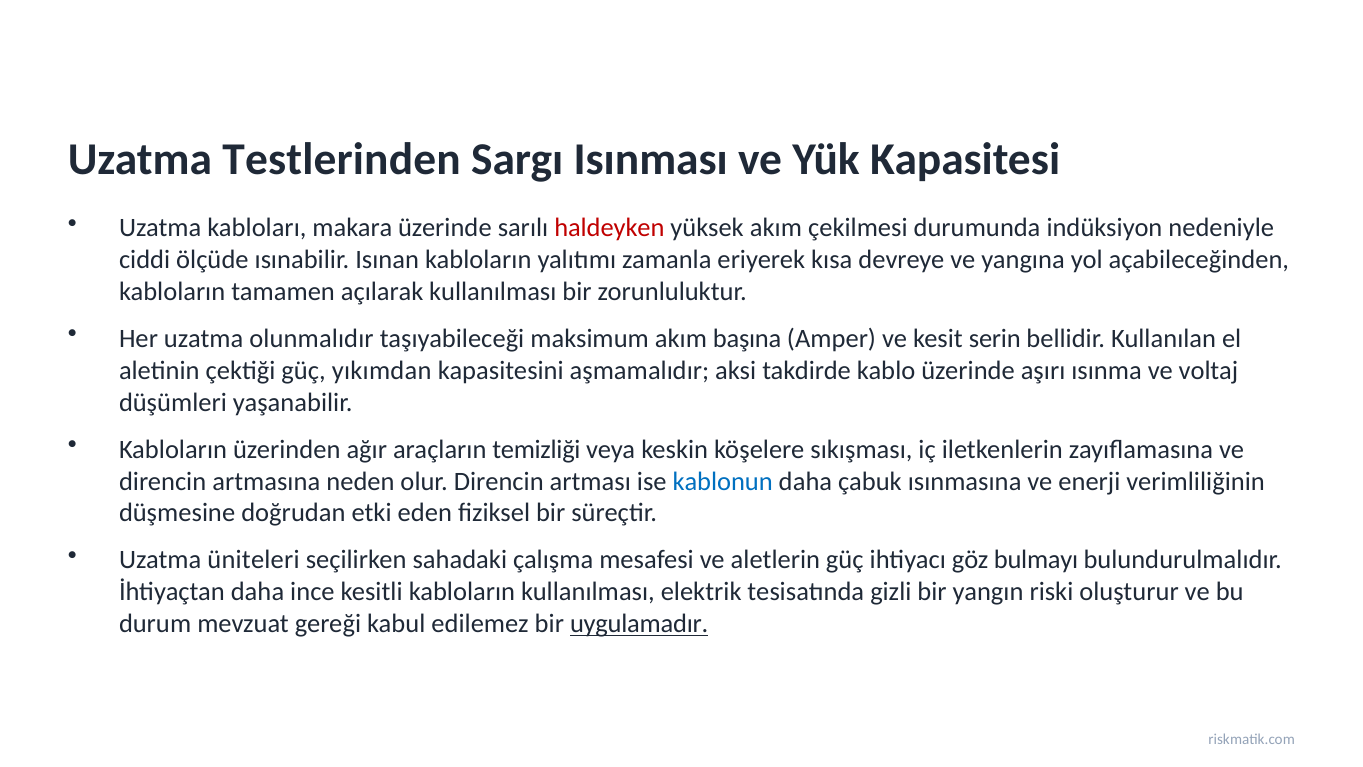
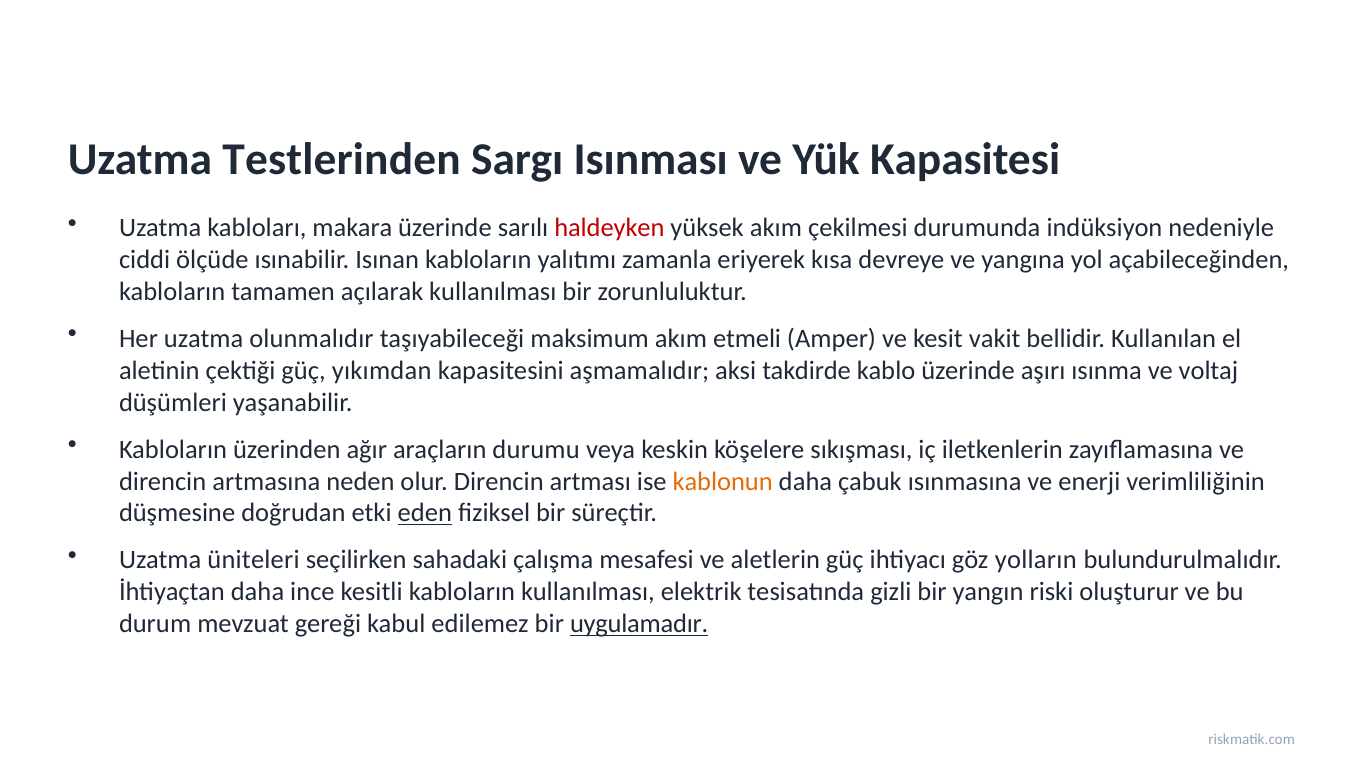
başına: başına -> etmeli (747, 338)
serin: serin -> vakit (995, 338)
temizliği: temizliği -> durumu (536, 449)
kablonun colour: blue -> orange (723, 481)
eden underline: none -> present (425, 513)
bulmayı: bulmayı -> yolların (1036, 560)
